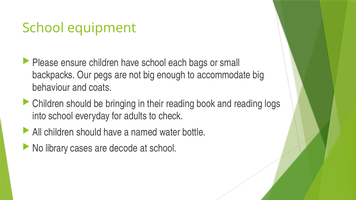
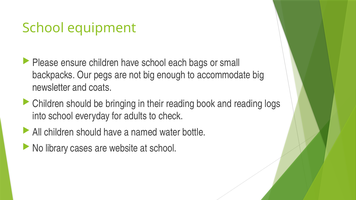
behaviour: behaviour -> newsletter (51, 88)
decode: decode -> website (124, 148)
